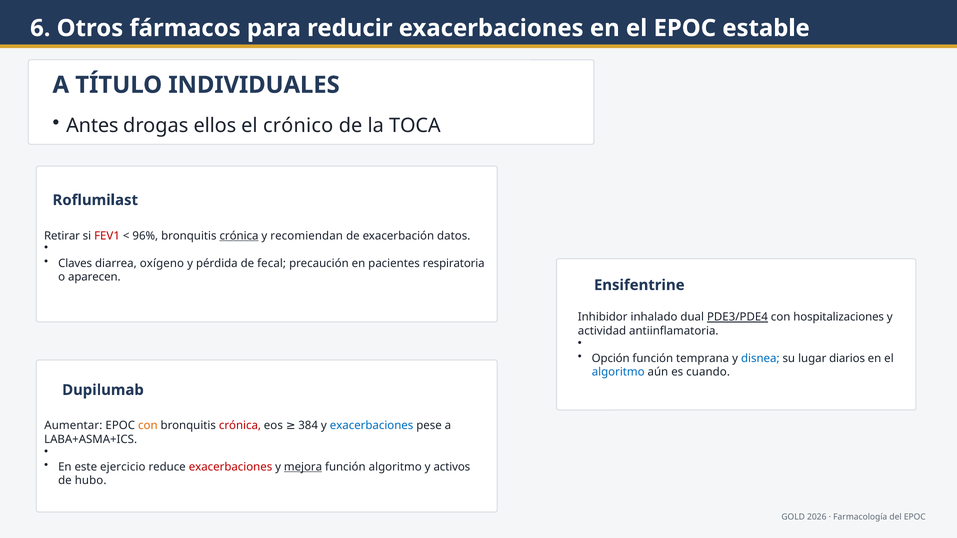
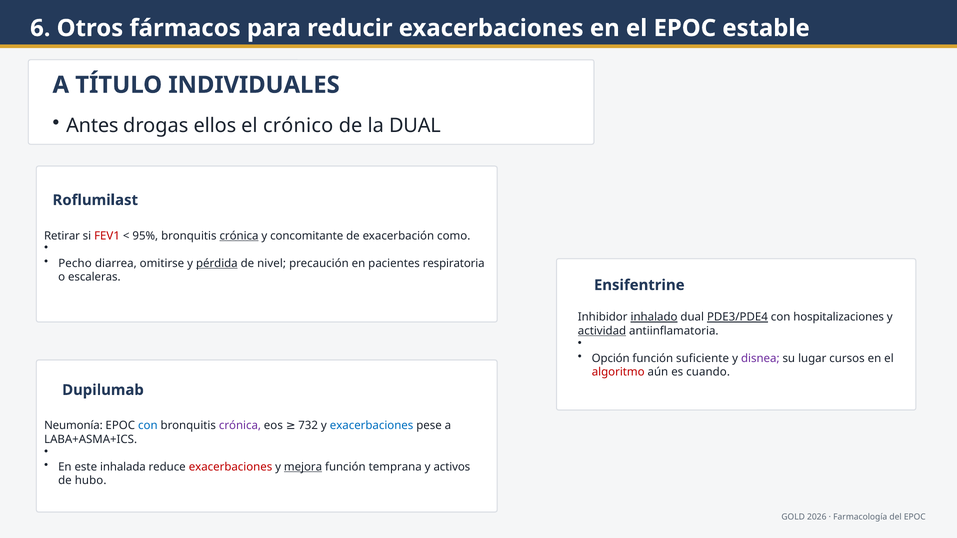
la TOCA: TOCA -> DUAL (415, 126)
96%: 96% -> 95% (145, 236)
recomiendan: recomiendan -> concomitante (307, 236)
datos: datos -> como (454, 236)
Claves: Claves -> Pecho (75, 263)
oxígeno: oxígeno -> omitirse (162, 263)
pérdida underline: none -> present (217, 263)
fecal: fecal -> nivel (272, 263)
aparecen: aparecen -> escaleras (94, 277)
inhalado underline: none -> present (654, 317)
actividad underline: none -> present (602, 331)
temprana: temprana -> suficiente (703, 359)
disnea colour: blue -> purple (760, 359)
diarios: diarios -> cursos (847, 359)
algoritmo colour: blue -> red (618, 372)
Aumentar: Aumentar -> Neumonía (73, 426)
con colour: orange -> blue (148, 426)
crónica colour: red -> purple (240, 426)
384: 384 -> 732 (308, 426)
ejercicio: ejercicio -> inhalada (123, 467)
función algoritmo: algoritmo -> temprana (395, 467)
